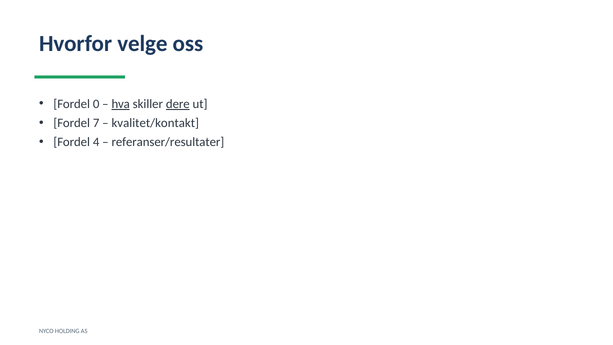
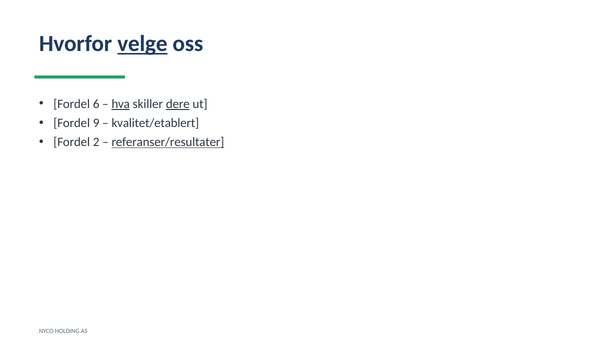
velge underline: none -> present (142, 44)
0: 0 -> 6 (96, 104)
7: 7 -> 9 (96, 123)
kvalitet/kontakt: kvalitet/kontakt -> kvalitet/etablert (155, 123)
4: 4 -> 2 (96, 142)
referanser/resultater underline: none -> present (168, 142)
